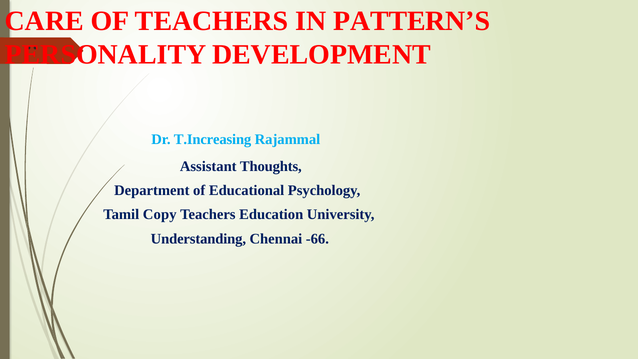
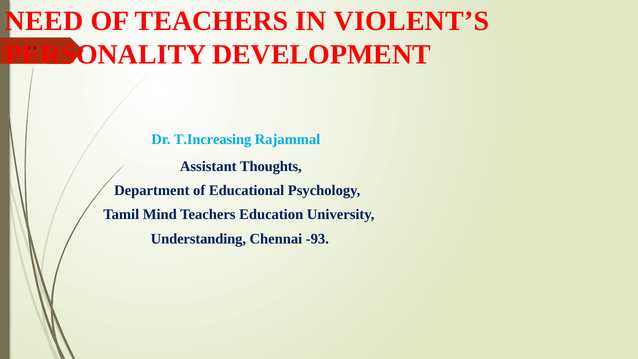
CARE: CARE -> NEED (44, 21)
PATTERN’S: PATTERN’S -> VIOLENT’S (411, 21)
Copy: Copy -> Mind (160, 214)
-66: -66 -> -93 (317, 239)
